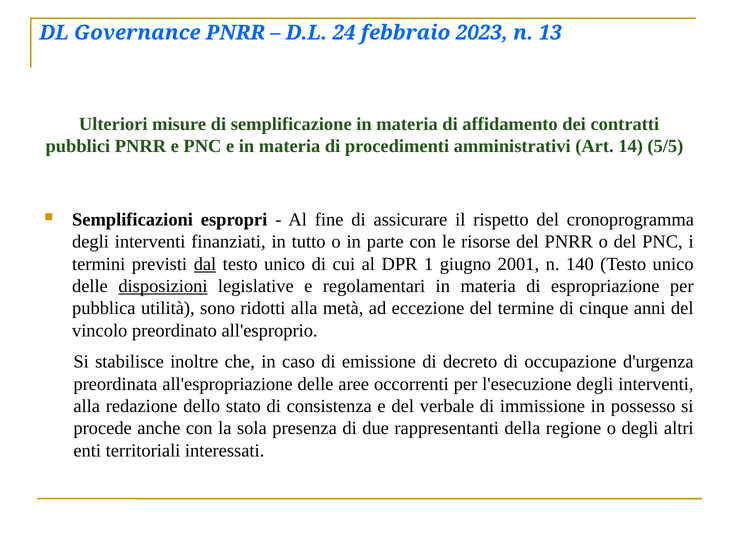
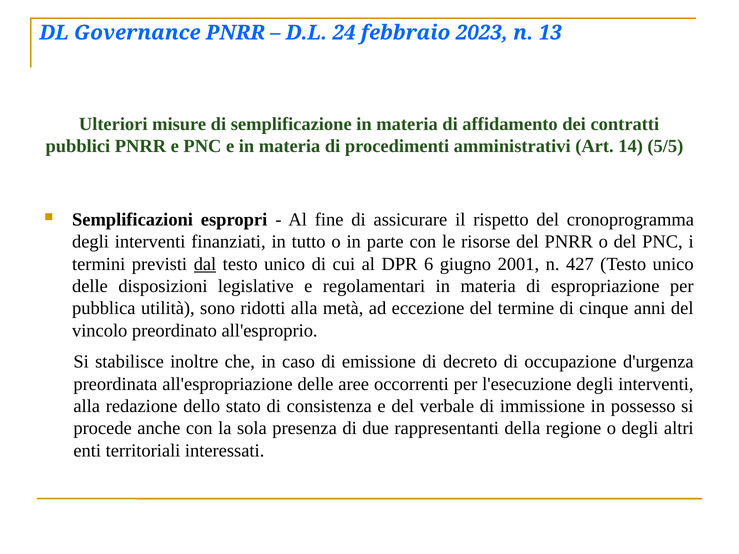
1: 1 -> 6 (429, 264)
140: 140 -> 427 (580, 264)
disposizioni underline: present -> none (163, 286)
